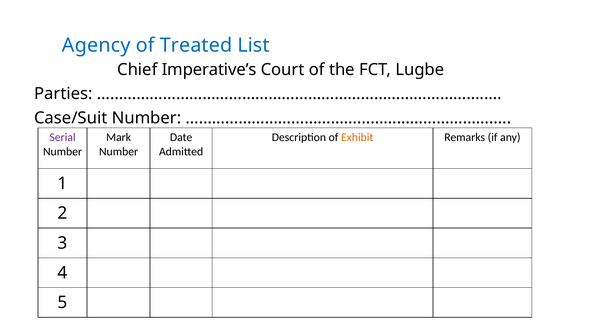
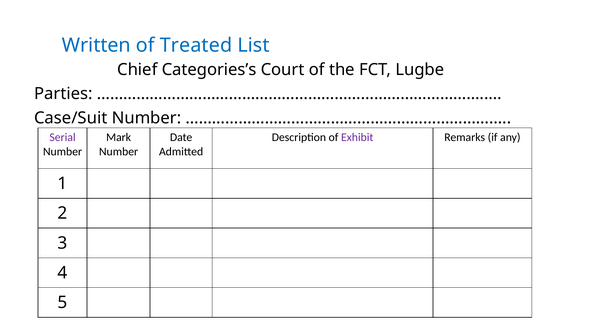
Agency: Agency -> Written (96, 45)
Imperative’s: Imperative’s -> Categories’s (209, 70)
Exhibit colour: orange -> purple (357, 138)
